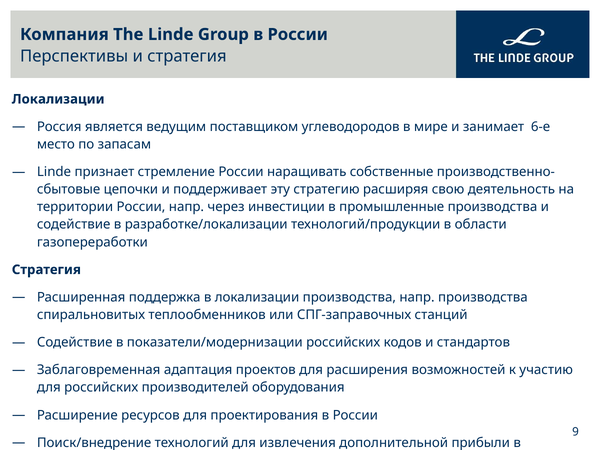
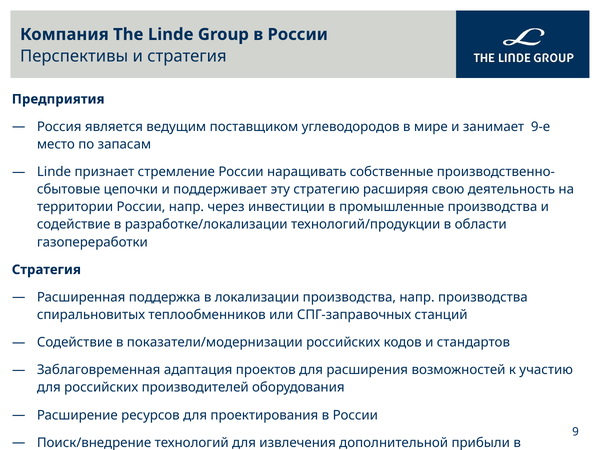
Локализации: Локализации -> Предприятия (58, 99)
6-е: 6-е -> 9-е (541, 127)
